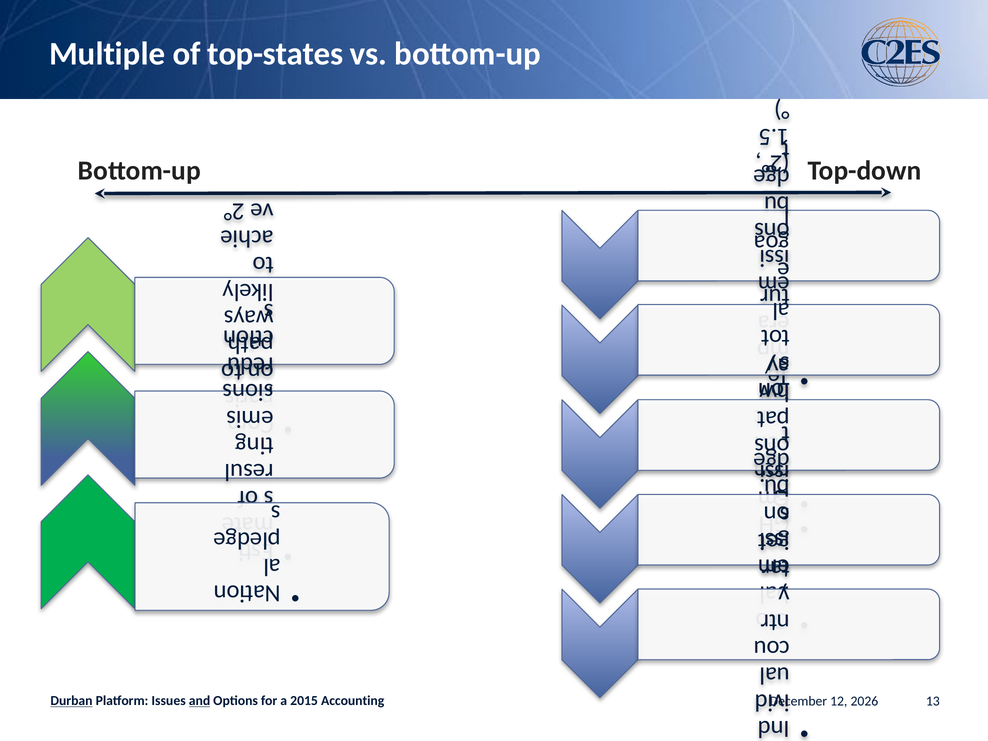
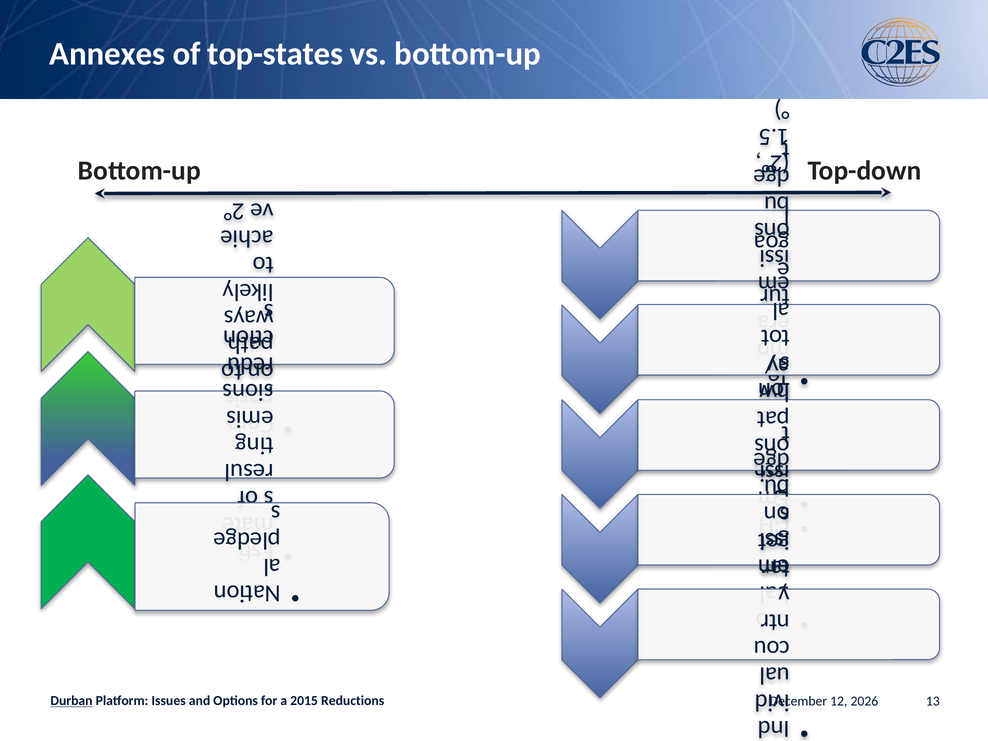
Multiple: Multiple -> Annexes (107, 54)
and underline: present -> none (200, 701)
Accounting: Accounting -> Reductions (353, 701)
